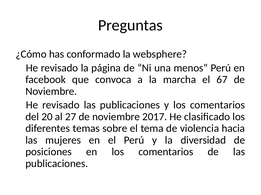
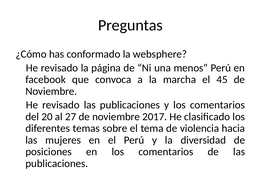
67: 67 -> 45 (222, 80)
